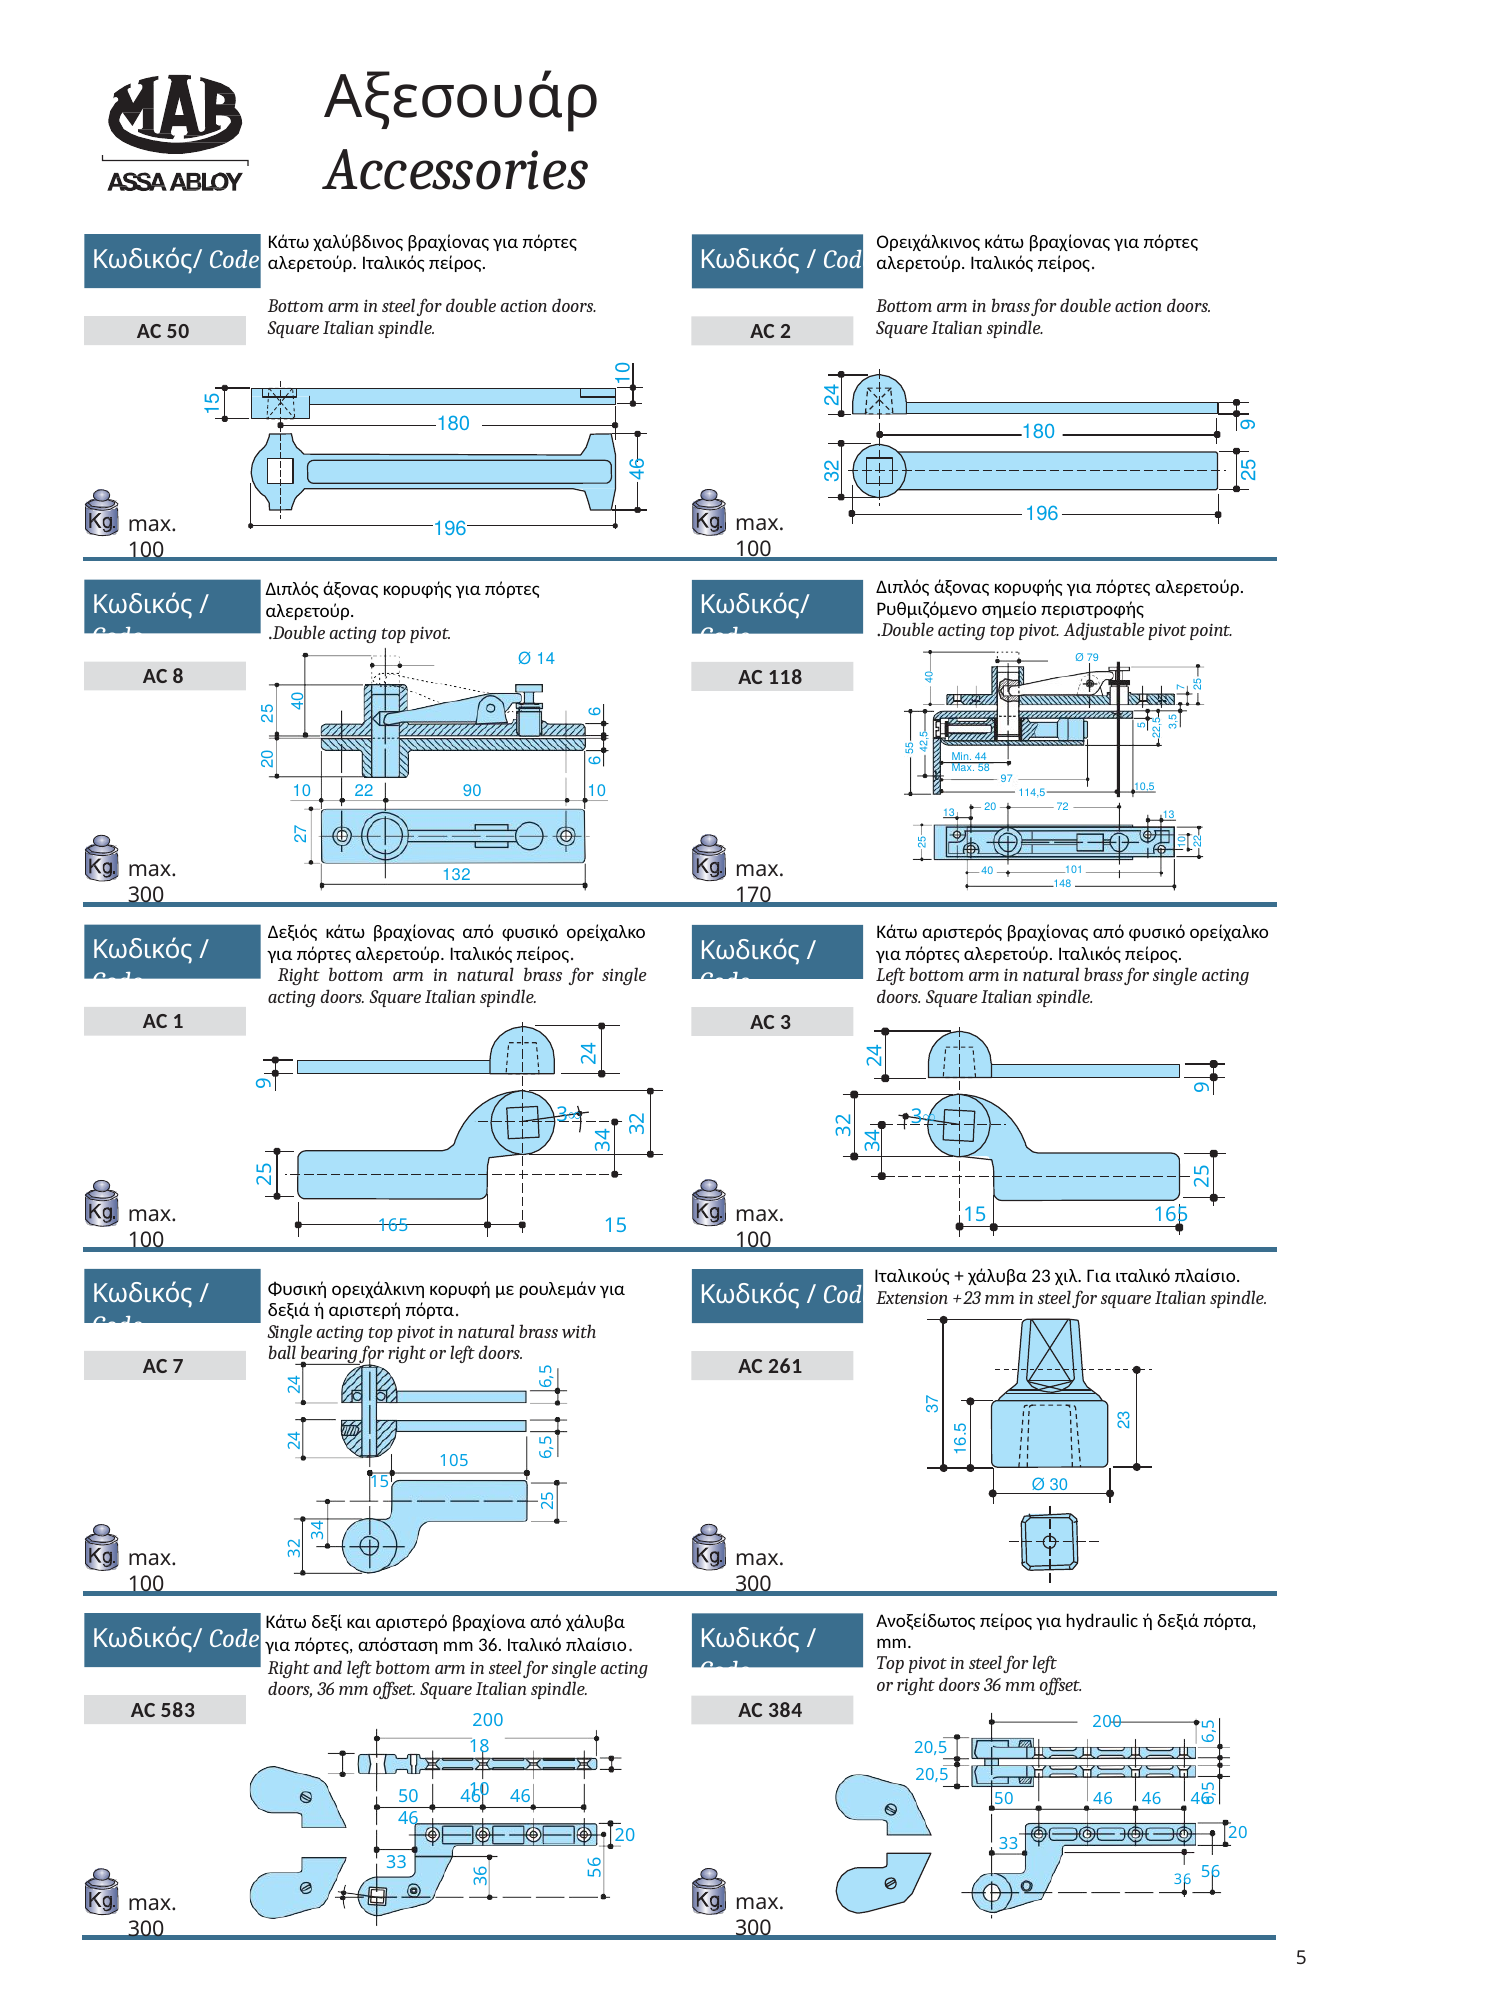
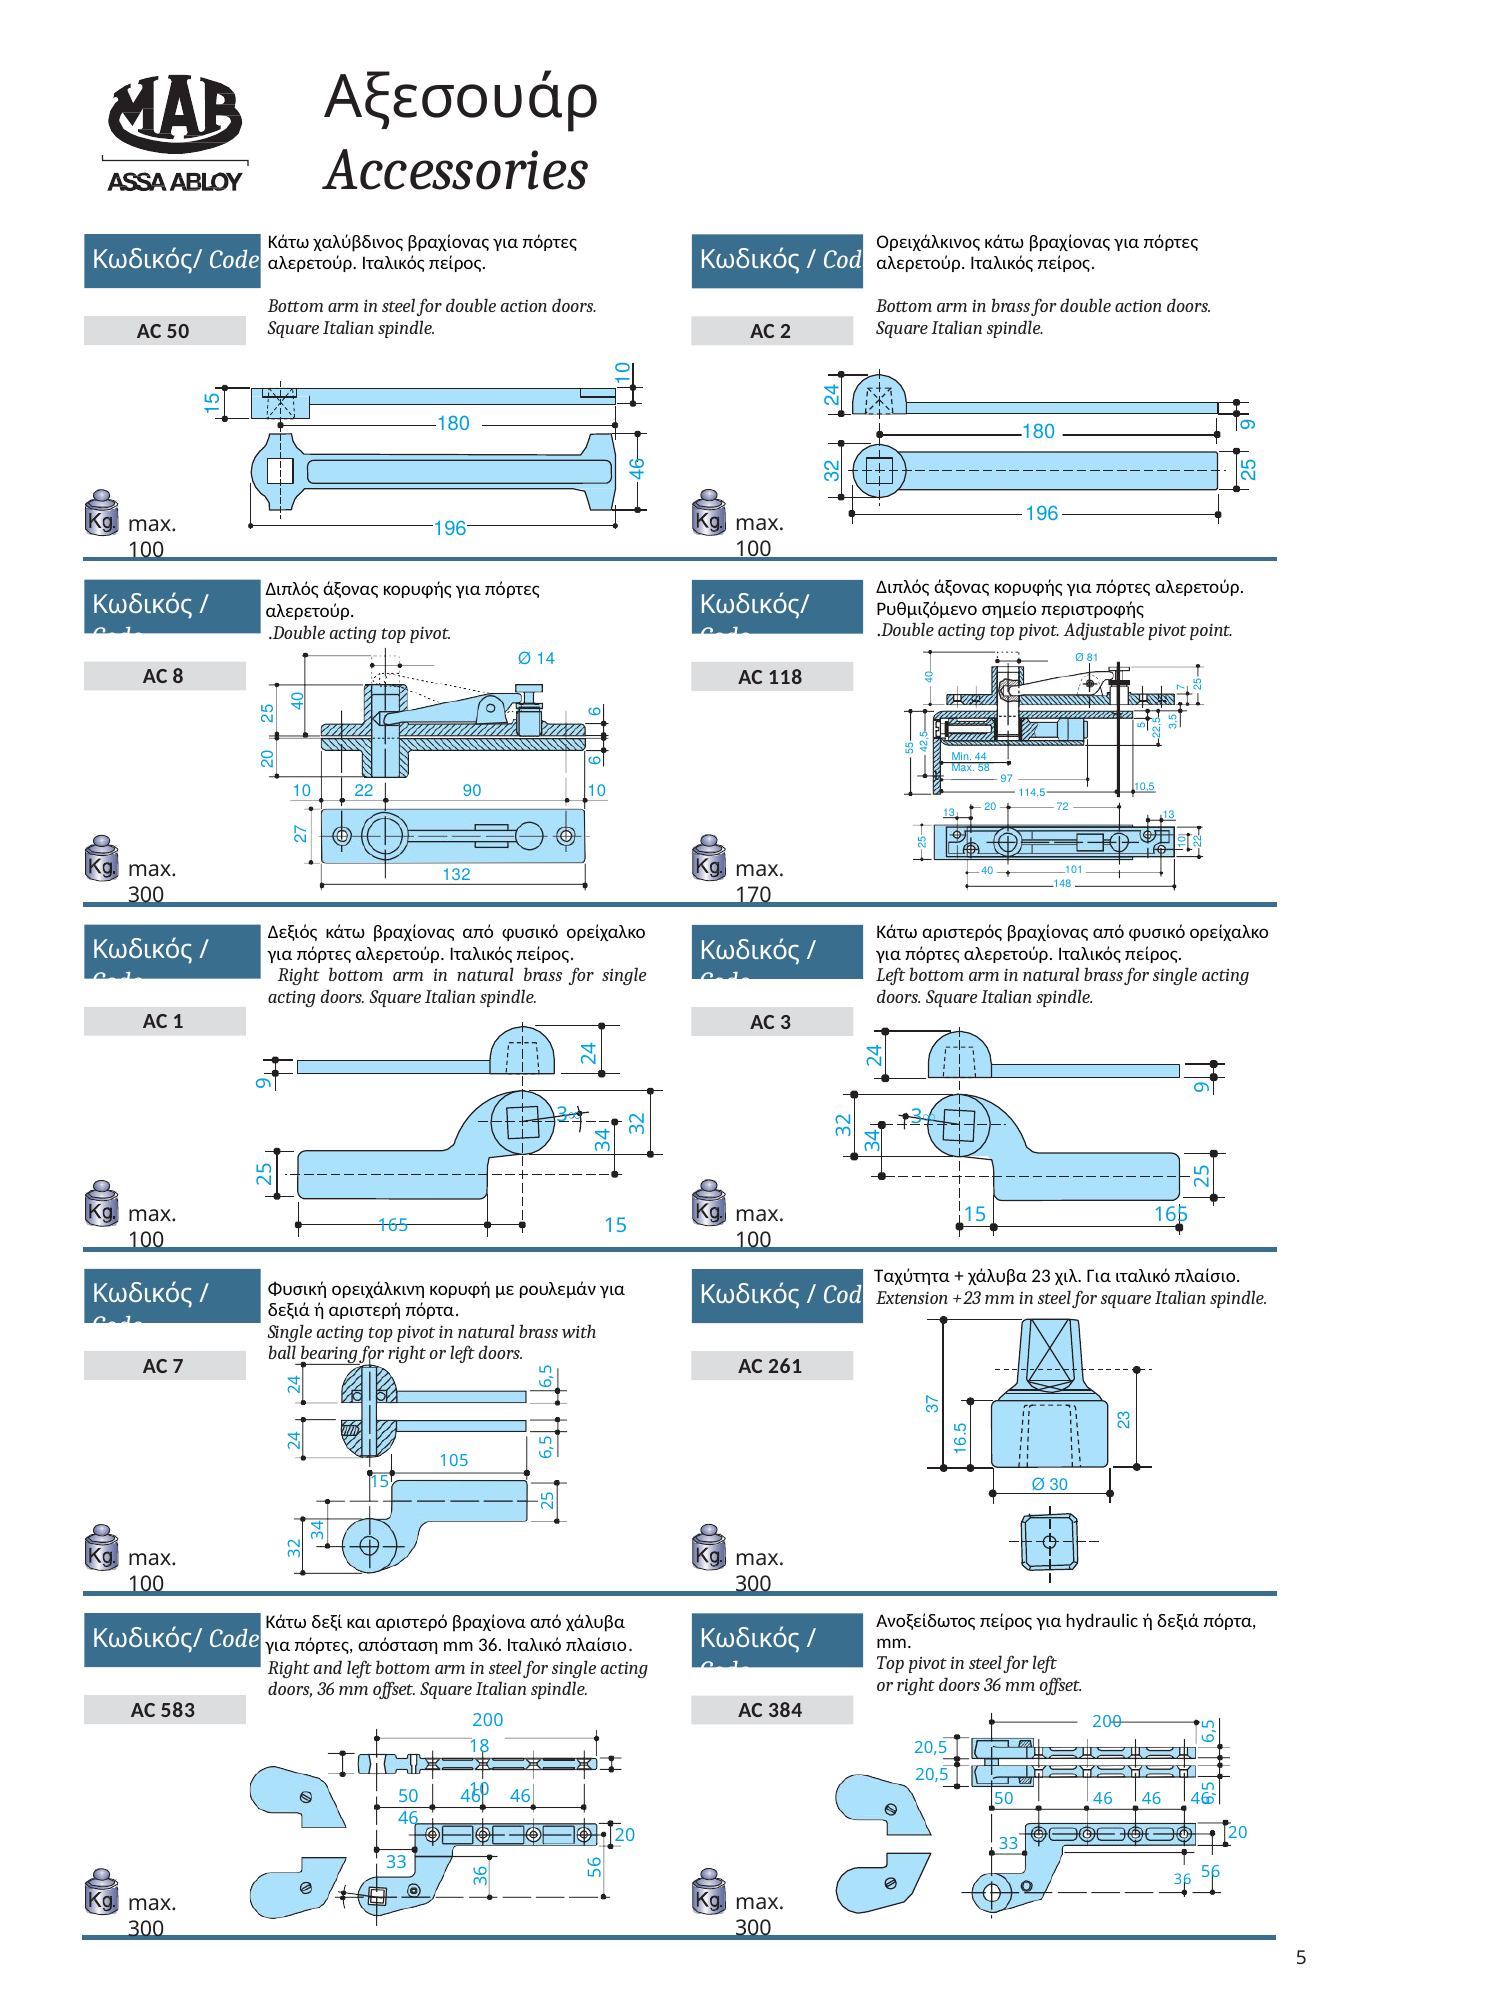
79: 79 -> 81 (1093, 658)
Ιταλικούς: Ιταλικούς -> Ταχύτητα (912, 1277)
